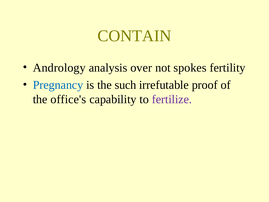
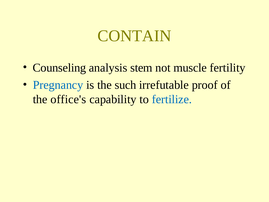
Andrology: Andrology -> Counseling (59, 68)
over: over -> stem (141, 68)
spokes: spokes -> muscle (190, 68)
fertilize colour: purple -> blue (172, 99)
